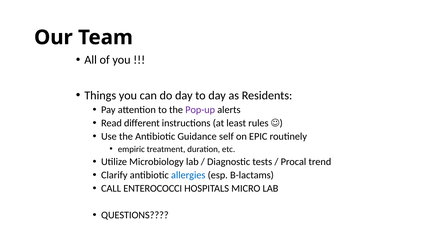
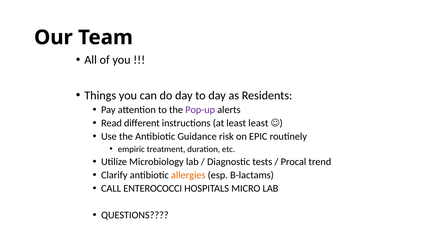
least rules: rules -> least (258, 123)
self: self -> risk (226, 137)
allergies colour: blue -> orange (188, 175)
